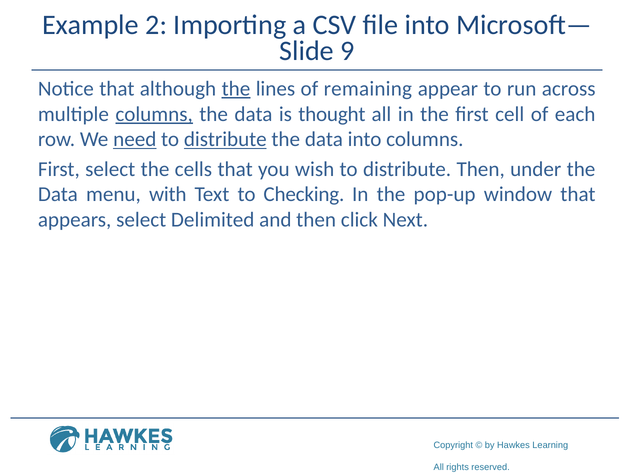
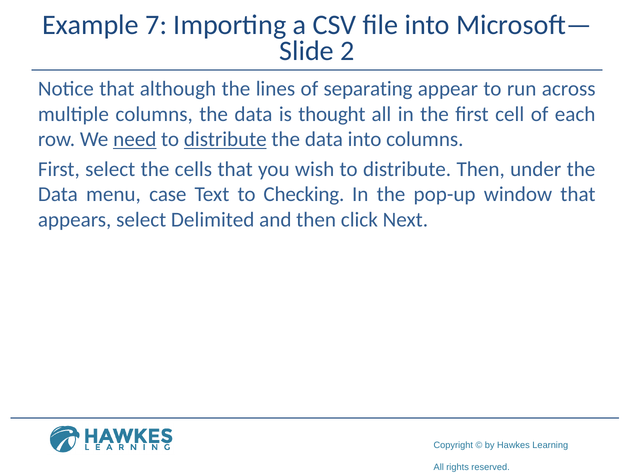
2: 2 -> 7 (156, 25)
9: 9 -> 2 (347, 51)
the underline: present -> none (236, 89)
remaining: remaining -> separating (368, 89)
columns underline: present -> none (154, 114)
with: with -> case (168, 194)
